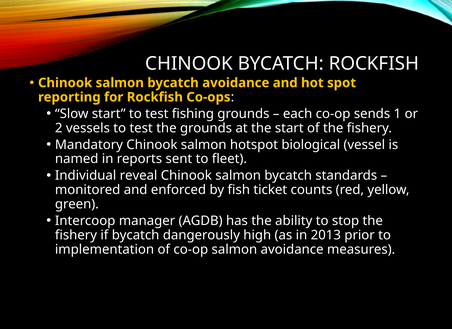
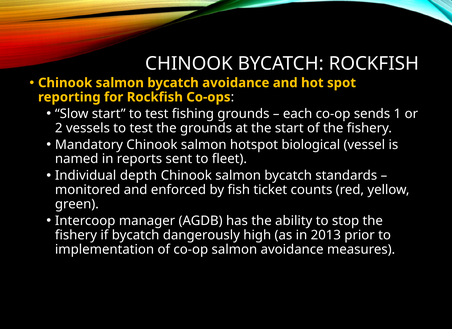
reveal: reveal -> depth (138, 175)
